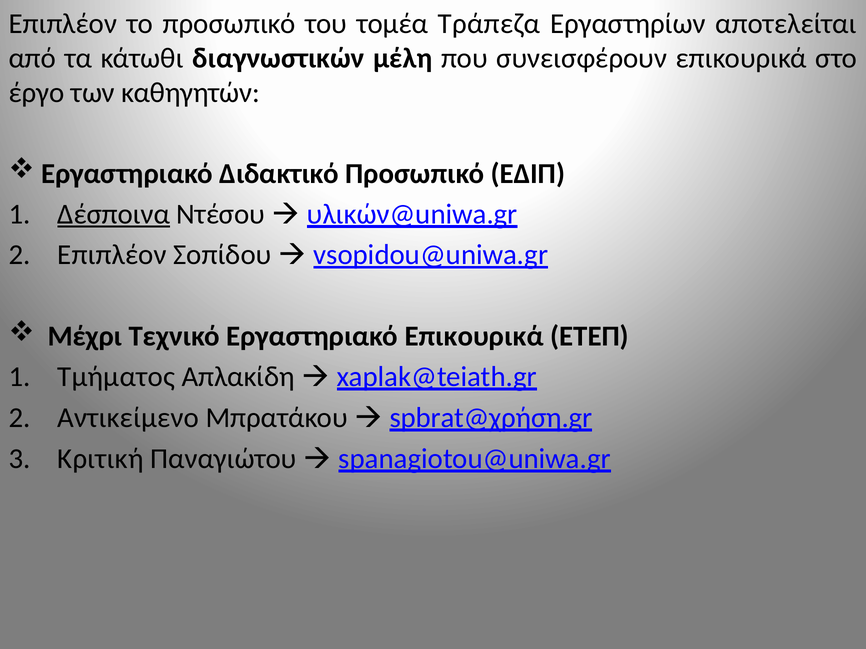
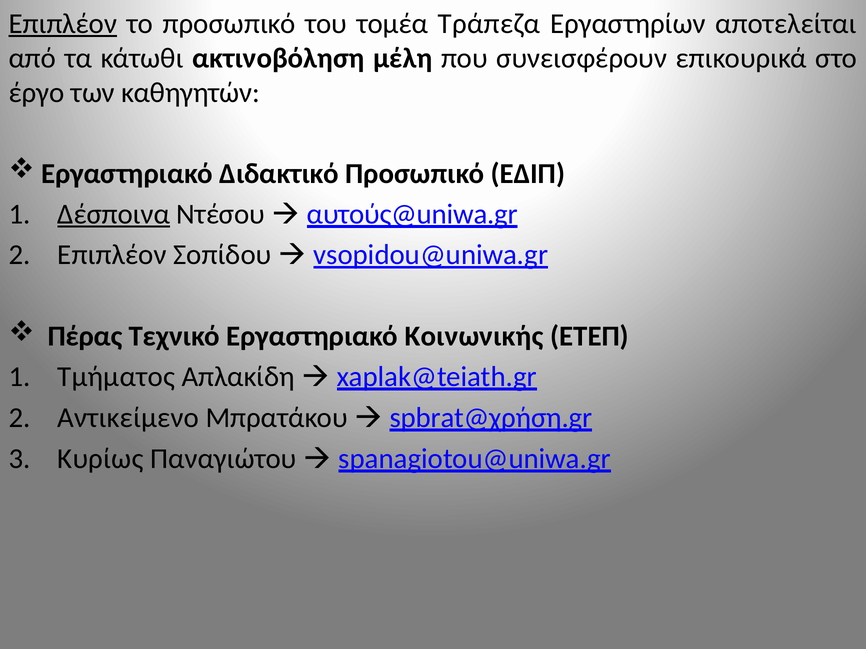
Επιπλέον underline: none -> present (63, 24)
διαγνωστικών: διαγνωστικών -> ακτινοβόληση (279, 58)
υλικών@uniwa.gr: υλικών@uniwa.gr -> αυτούς@uniwa.gr (412, 214)
Μέχρι: Μέχρι -> Πέρας (85, 337)
Εργαστηριακό Επικουρικά: Επικουρικά -> Κοινωνικής (474, 337)
Κριτική: Κριτική -> Κυρίως (100, 459)
